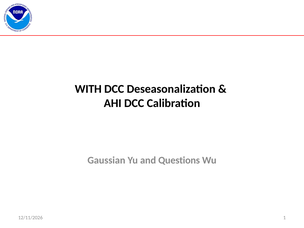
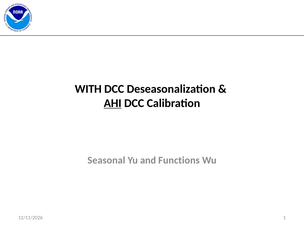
AHI underline: none -> present (113, 103)
Gaussian: Gaussian -> Seasonal (106, 160)
Questions: Questions -> Functions (179, 160)
